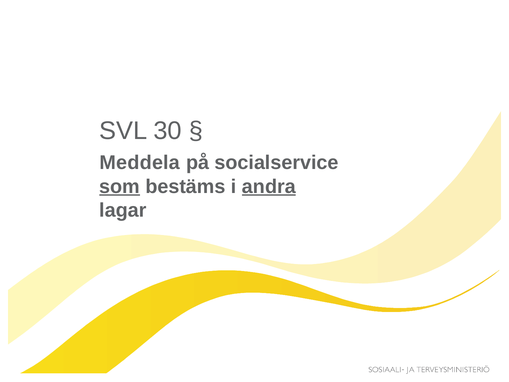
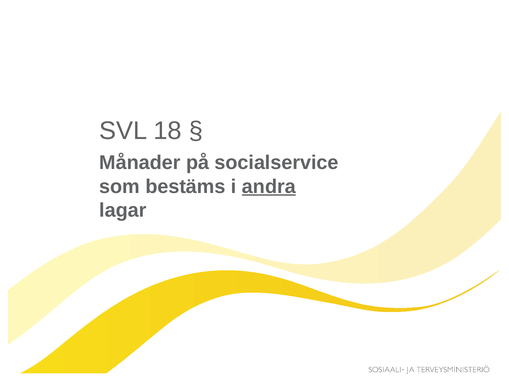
30: 30 -> 18 (168, 131)
Meddela: Meddela -> Månader (140, 163)
som underline: present -> none (120, 186)
